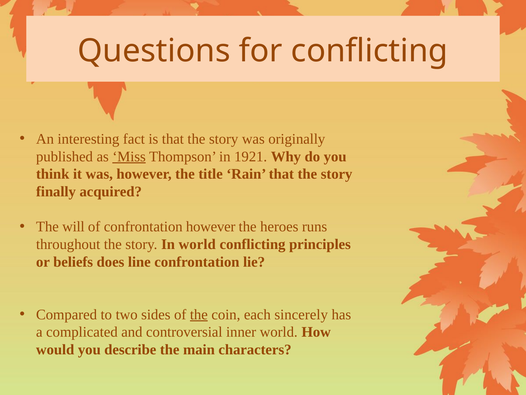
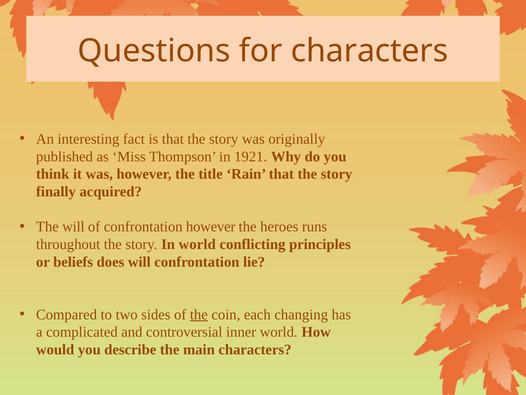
for conflicting: conflicting -> characters (370, 51)
Miss underline: present -> none (129, 156)
does line: line -> will (139, 262)
sincerely: sincerely -> changing (301, 314)
